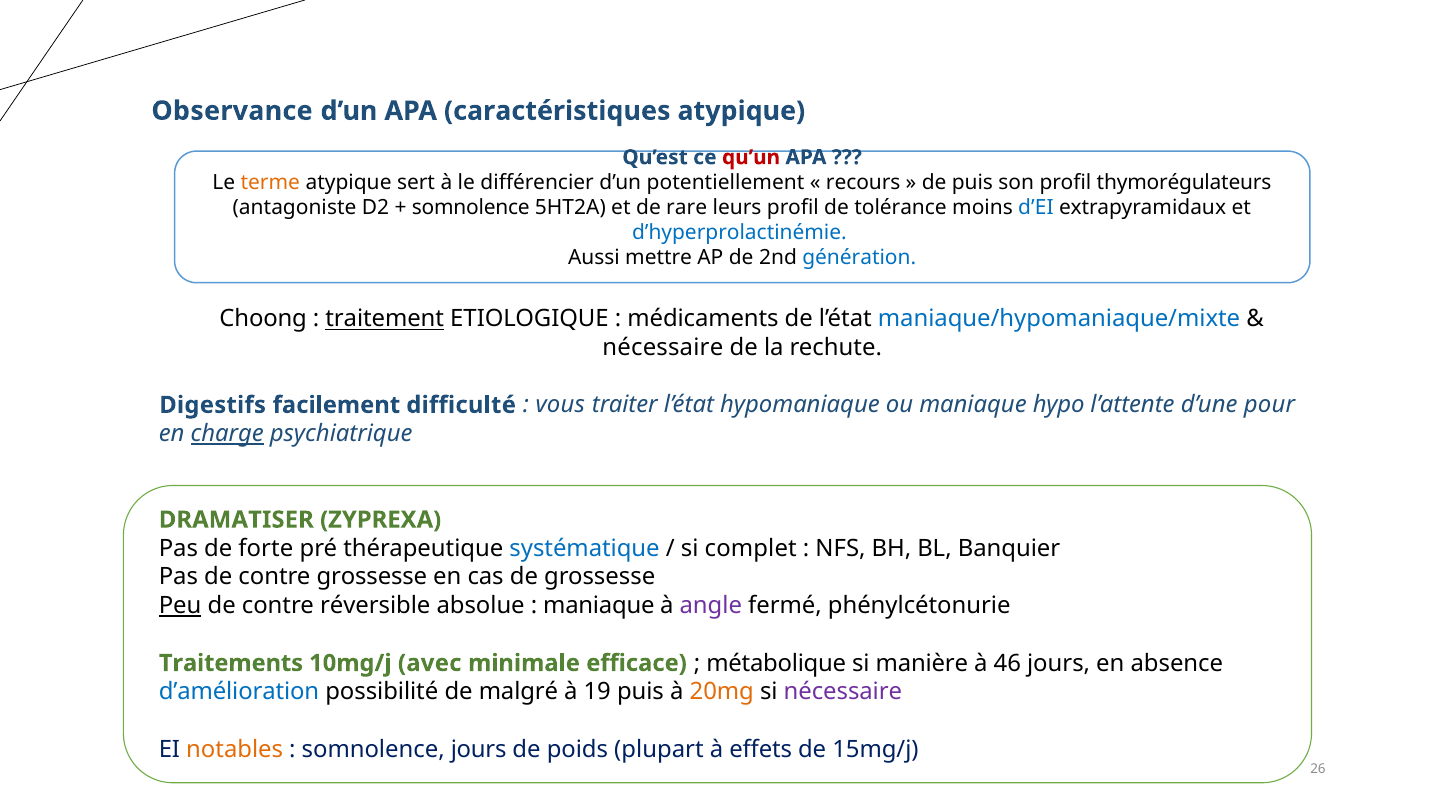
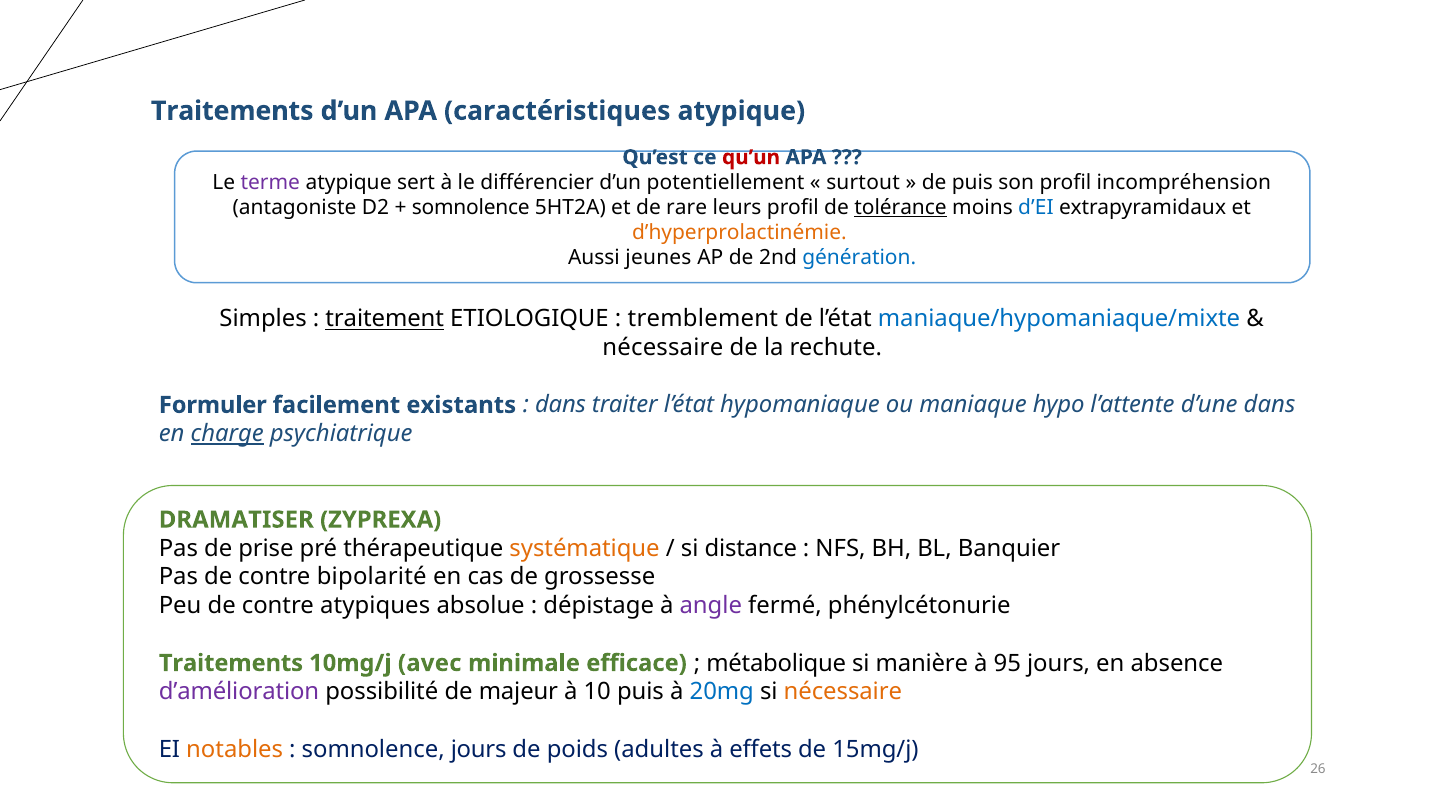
Observance: Observance -> Traitements (232, 111)
terme colour: orange -> purple (270, 182)
recours: recours -> surtout (863, 182)
thymorégulateurs: thymorégulateurs -> incompréhension (1184, 182)
tolérance underline: none -> present (901, 208)
d’hyperprolactinémie colour: blue -> orange (739, 233)
mettre: mettre -> jeunes (658, 258)
Choong: Choong -> Simples (263, 319)
médicaments: médicaments -> tremblement (703, 319)
Digestifs: Digestifs -> Formuler (213, 405)
difficulté: difficulté -> existants (461, 405)
vous: vous -> dans (561, 405)
d’une pour: pour -> dans (1270, 405)
forte: forte -> prise (266, 549)
systématique colour: blue -> orange (585, 549)
complet: complet -> distance (751, 549)
contre grossesse: grossesse -> bipolarité (372, 577)
Peu underline: present -> none (180, 606)
réversible: réversible -> atypiques (375, 606)
maniaque: maniaque -> dépistage (599, 606)
46: 46 -> 95 (1007, 663)
d’amélioration colour: blue -> purple (239, 692)
malgré: malgré -> majeur (518, 692)
19: 19 -> 10 (597, 692)
20mg colour: orange -> blue (722, 692)
nécessaire colour: purple -> orange (843, 692)
plupart: plupart -> adultes (659, 749)
